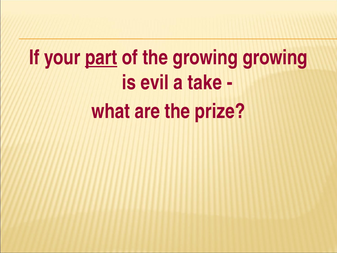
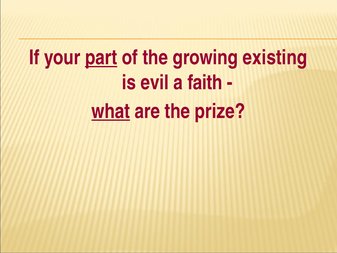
growing growing: growing -> existing (275, 58)
take: take -> faith (205, 82)
what underline: none -> present (111, 111)
